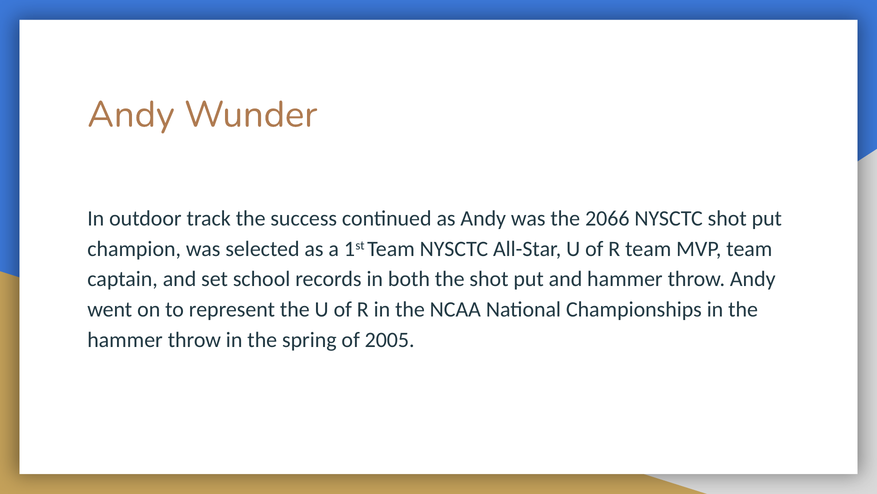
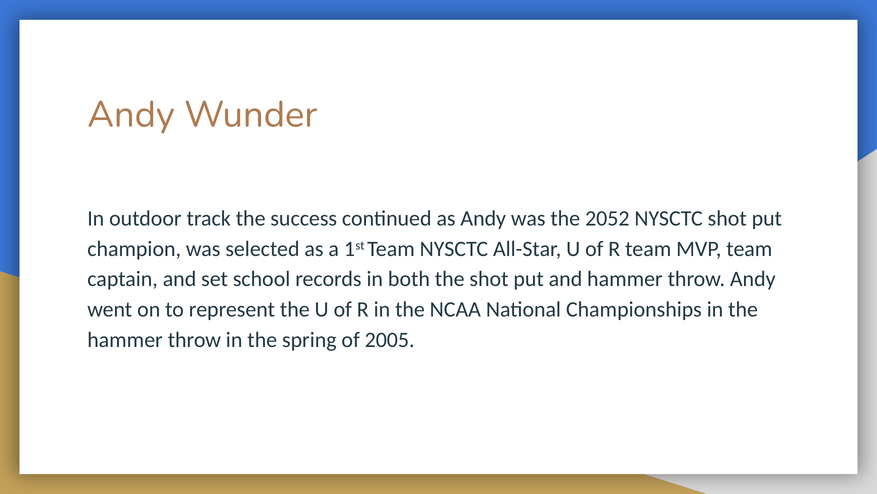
2066: 2066 -> 2052 (607, 218)
